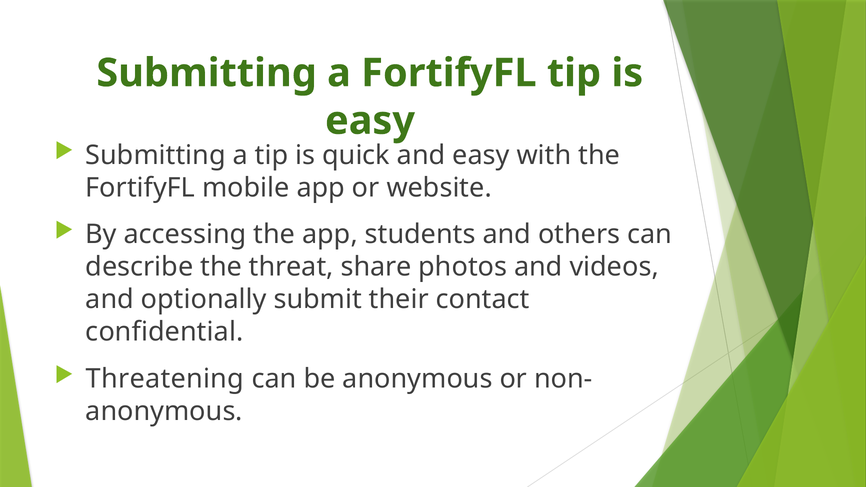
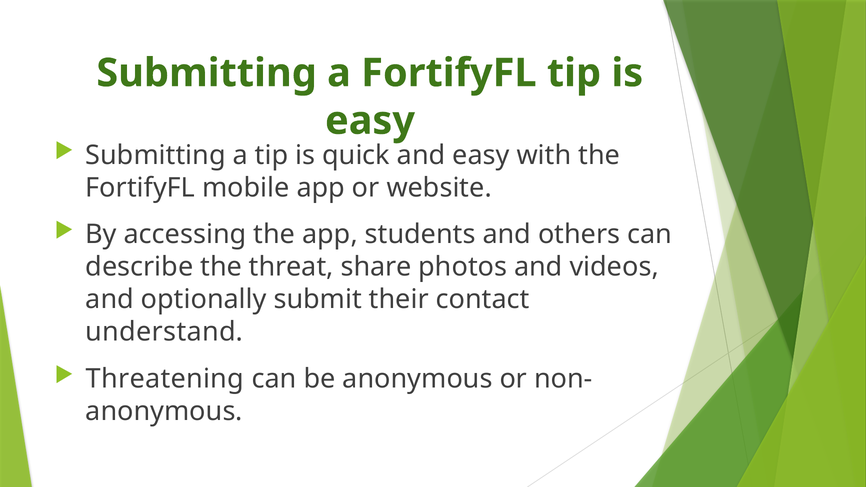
confidential: confidential -> understand (164, 332)
